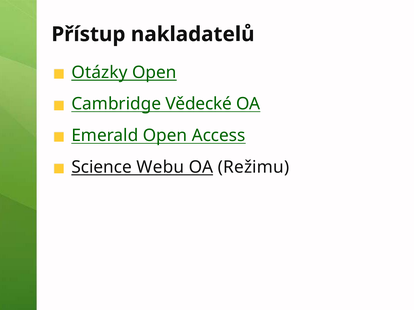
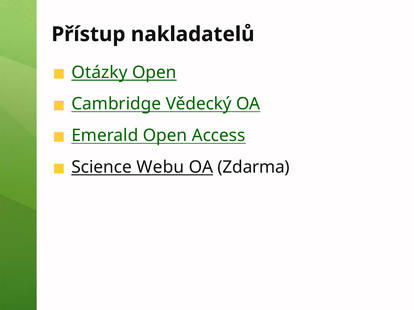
Vědecké: Vědecké -> Vědecký (199, 104)
Režimu: Režimu -> Zdarma (254, 167)
